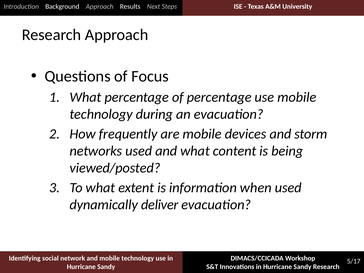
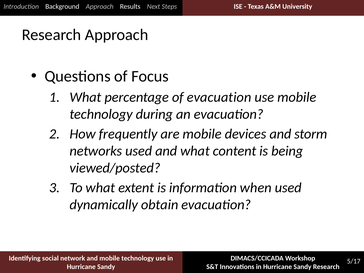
of percentage: percentage -> evacuation (219, 97)
deliver: deliver -> obtain (160, 205)
